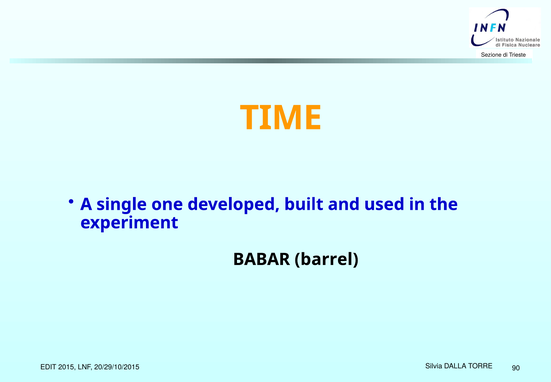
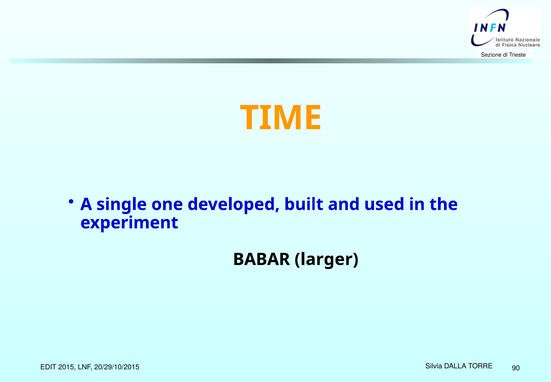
barrel: barrel -> larger (326, 259)
